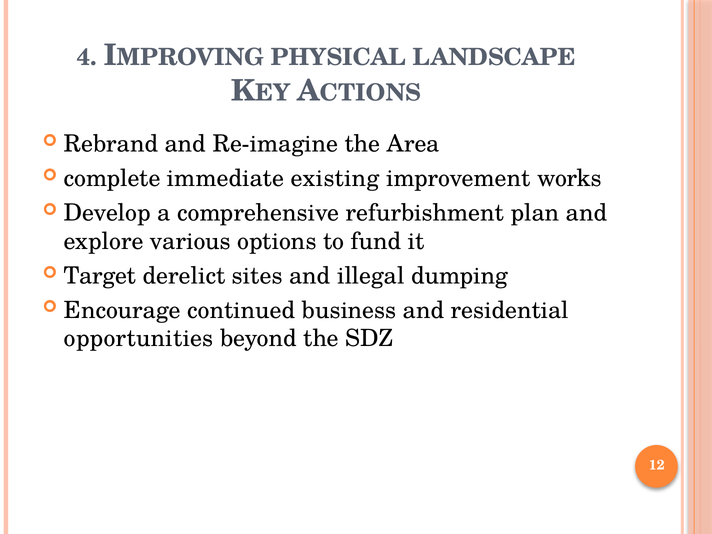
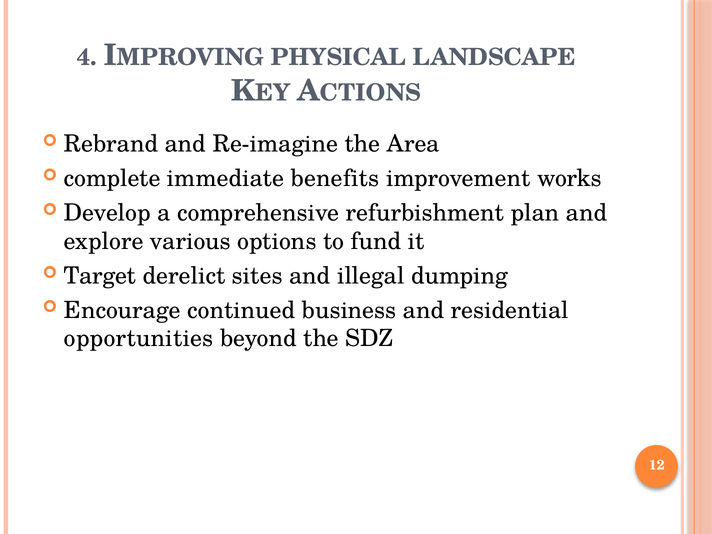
existing: existing -> benefits (335, 178)
